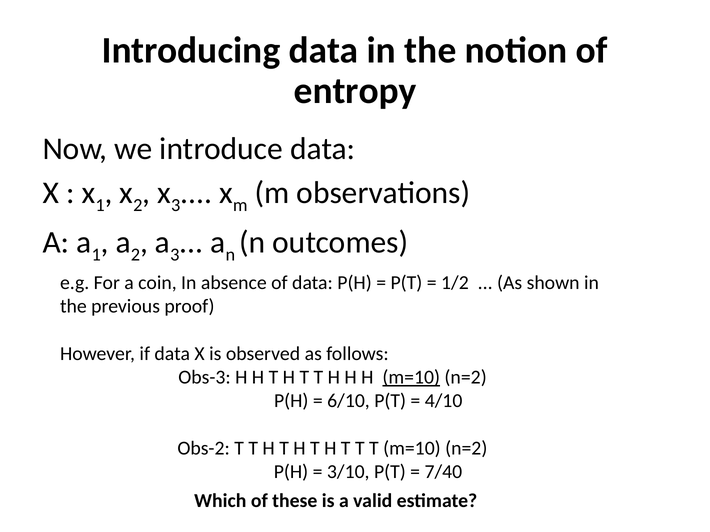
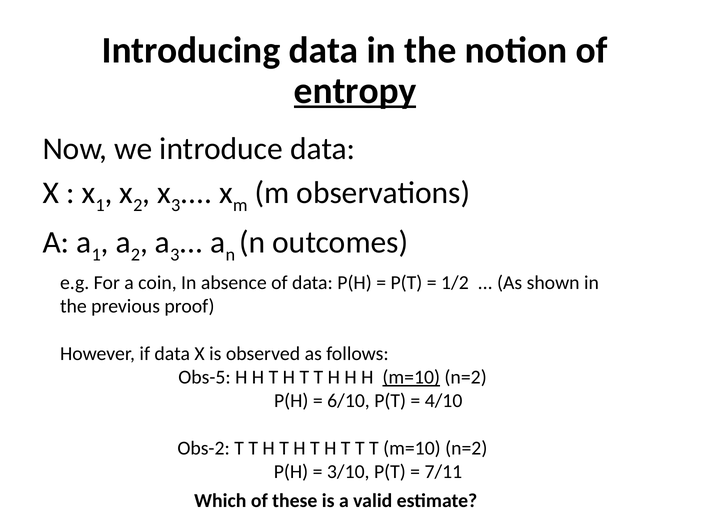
entropy underline: none -> present (355, 91)
Obs-3: Obs-3 -> Obs-5 (205, 378)
7/40: 7/40 -> 7/11 (443, 472)
